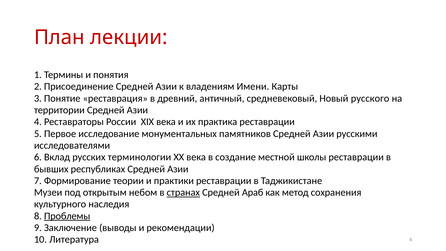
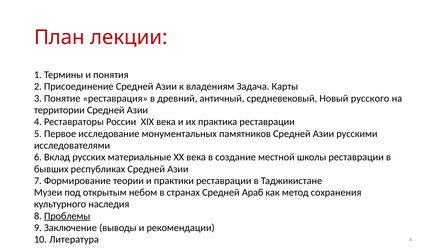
Имени: Имени -> Задача (253, 87)
терминологии: терминологии -> материальные (140, 157)
странах underline: present -> none (183, 192)
